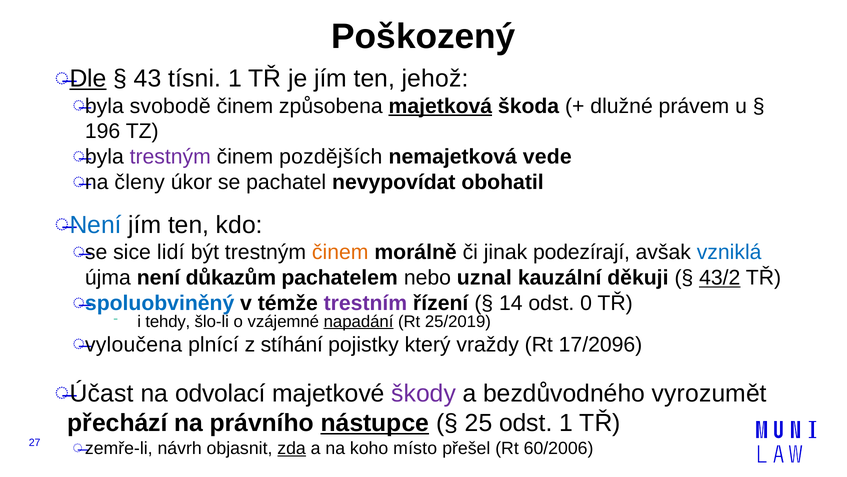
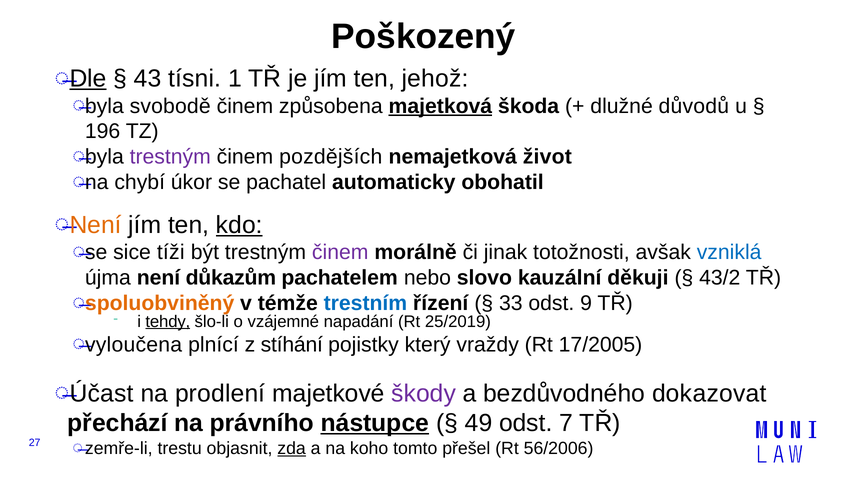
právem: právem -> důvodů (694, 106)
vede: vede -> život (547, 157)
členy: členy -> chybí (140, 182)
nevypovídat: nevypovídat -> automaticky (394, 182)
Není colour: blue -> orange (96, 225)
kdo underline: none -> present (239, 225)
lidí: lidí -> tíži (171, 252)
činem colour: orange -> purple (340, 252)
podezírají: podezírají -> totožnosti (581, 252)
uznal: uznal -> slovo (484, 277)
43/2 underline: present -> none (720, 277)
spoluobviněný colour: blue -> orange (160, 303)
trestním colour: purple -> blue (365, 303)
14: 14 -> 33 (511, 303)
0: 0 -> 9 (586, 303)
tehdy underline: none -> present (168, 321)
napadání underline: present -> none (359, 321)
17/2096: 17/2096 -> 17/2005 (601, 344)
odvolací: odvolací -> prodlení (220, 393)
vyrozumět: vyrozumět -> dokazovat (709, 393)
25: 25 -> 49 (479, 423)
odst 1: 1 -> 7 (566, 423)
návrh: návrh -> trestu (180, 448)
místo: místo -> tomto (415, 448)
60/2006: 60/2006 -> 56/2006 (559, 448)
